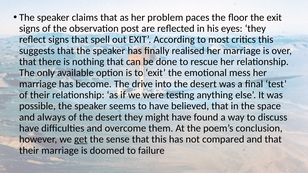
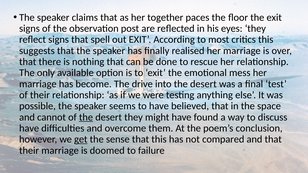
problem: problem -> together (165, 17)
always: always -> cannot (52, 117)
the underline: none -> present (86, 117)
